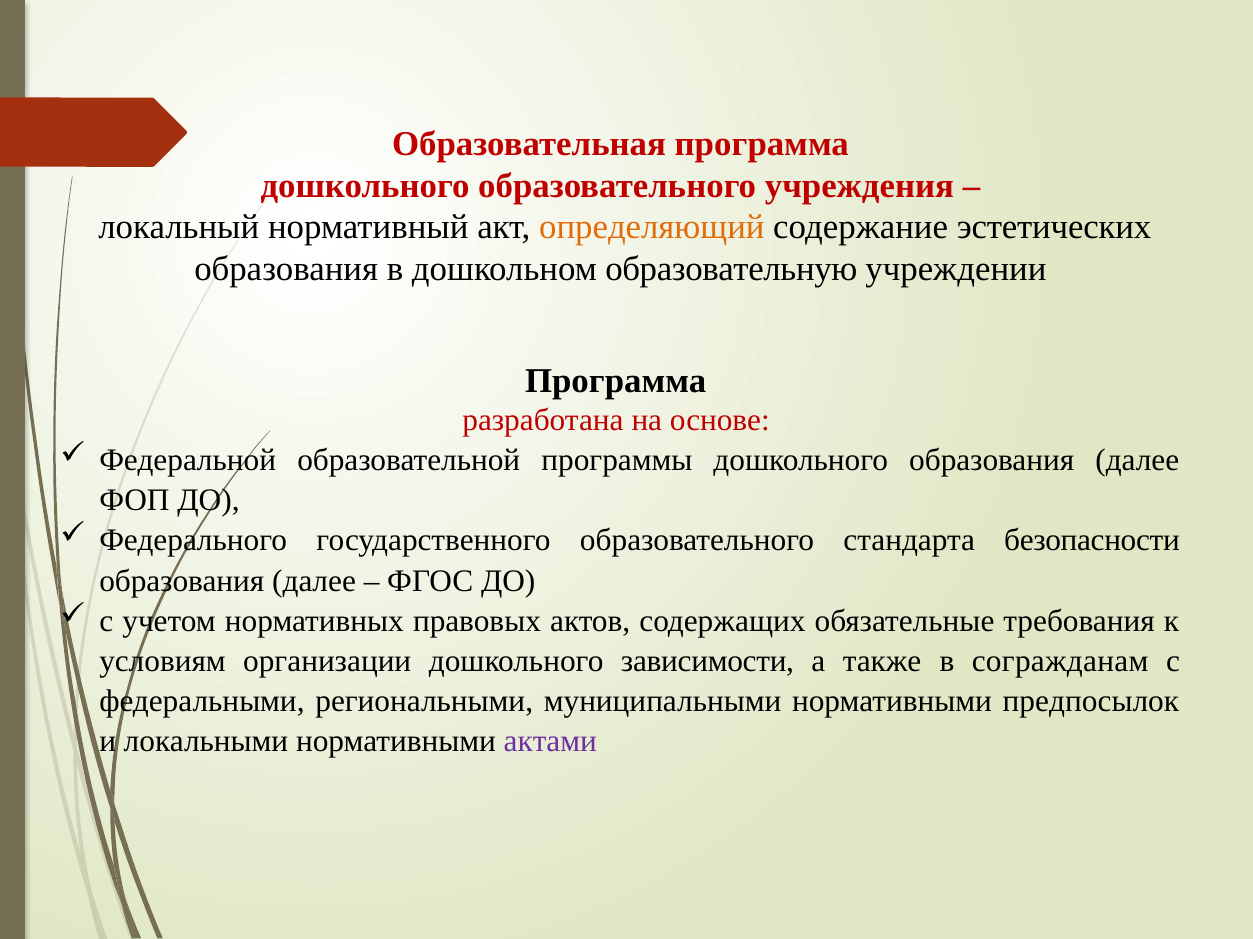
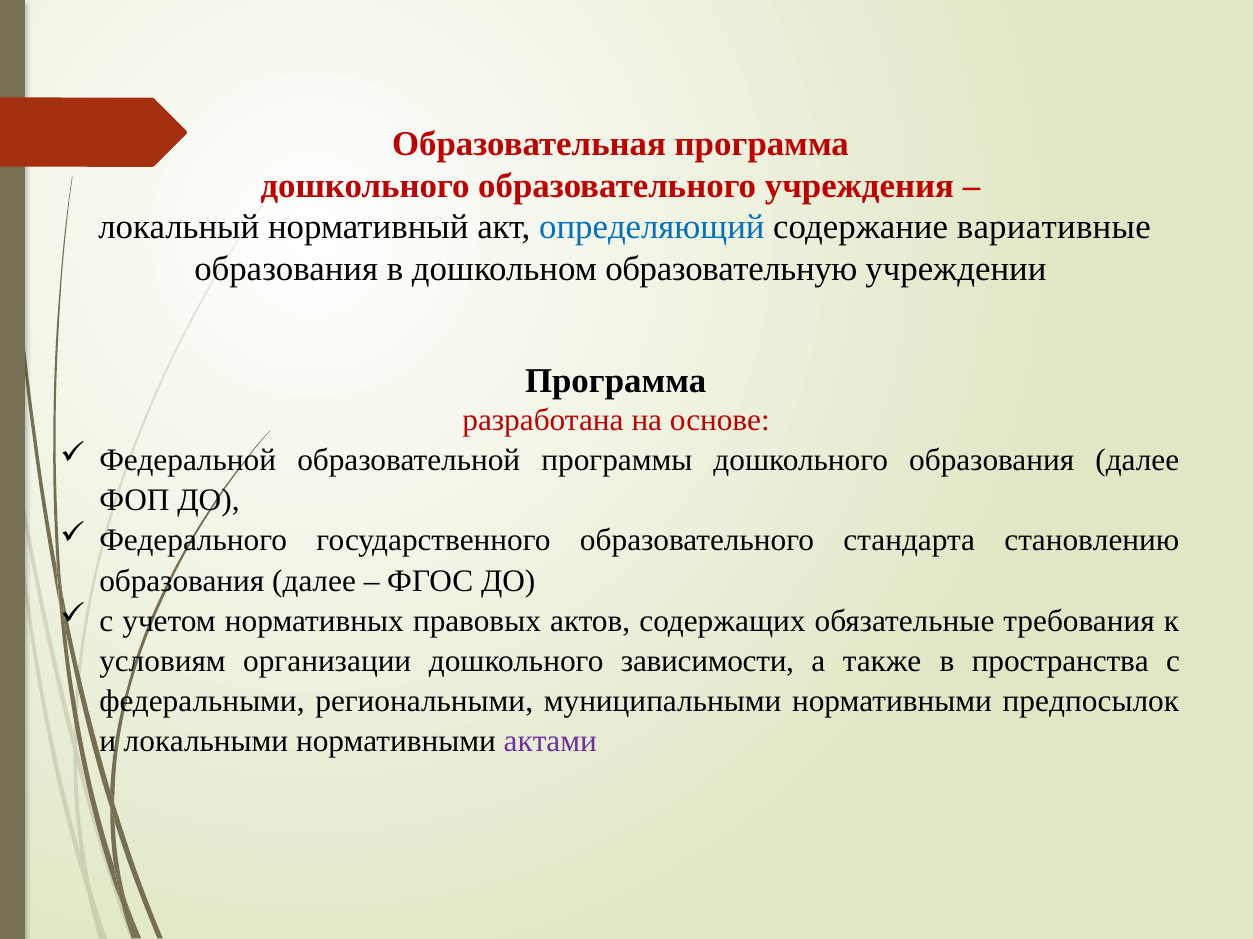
определяющий colour: orange -> blue (652, 228)
эстетических: эстетических -> вариативные (1054, 228)
безопасности: безопасности -> становлению (1092, 541)
согражданам: согражданам -> пространства (1060, 662)
